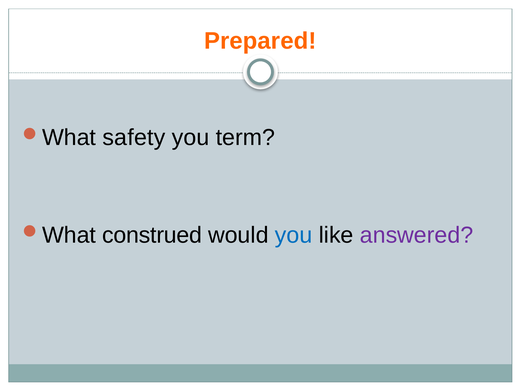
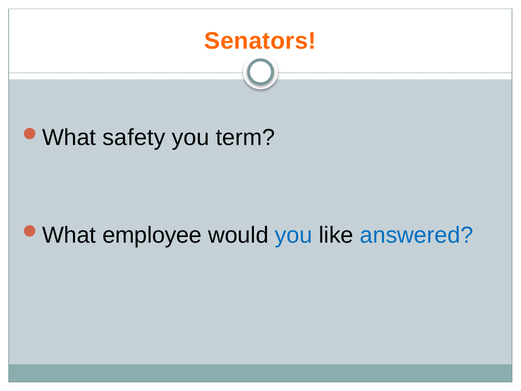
Prepared: Prepared -> Senators (260, 41)
construed: construed -> employee (152, 235)
answered colour: purple -> blue (417, 235)
